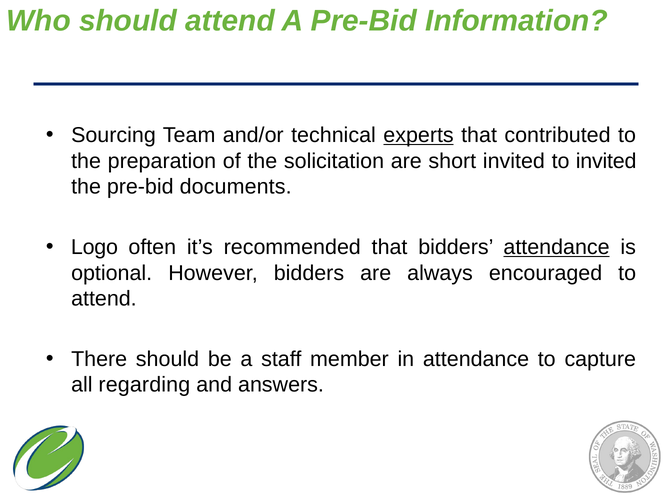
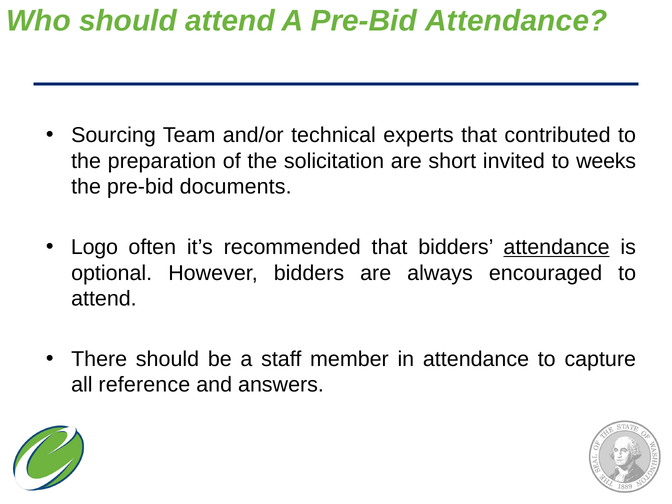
Pre-Bid Information: Information -> Attendance (516, 21)
experts underline: present -> none (419, 135)
to invited: invited -> weeks (606, 161)
regarding: regarding -> reference (144, 385)
